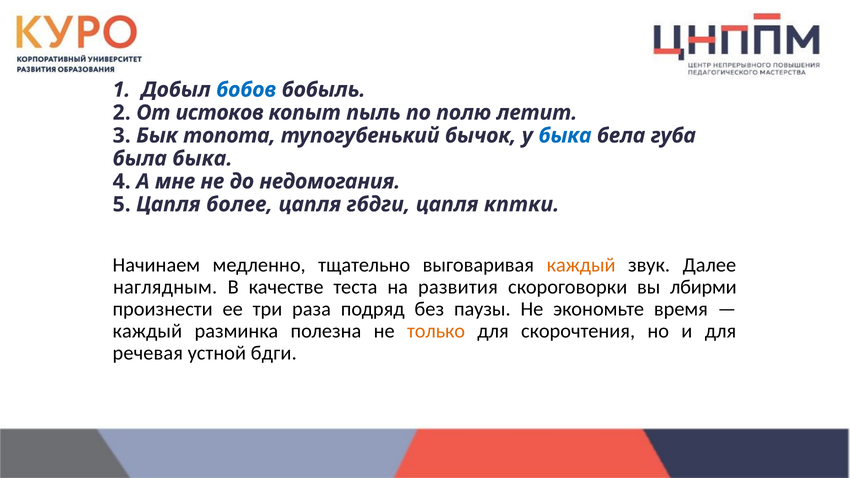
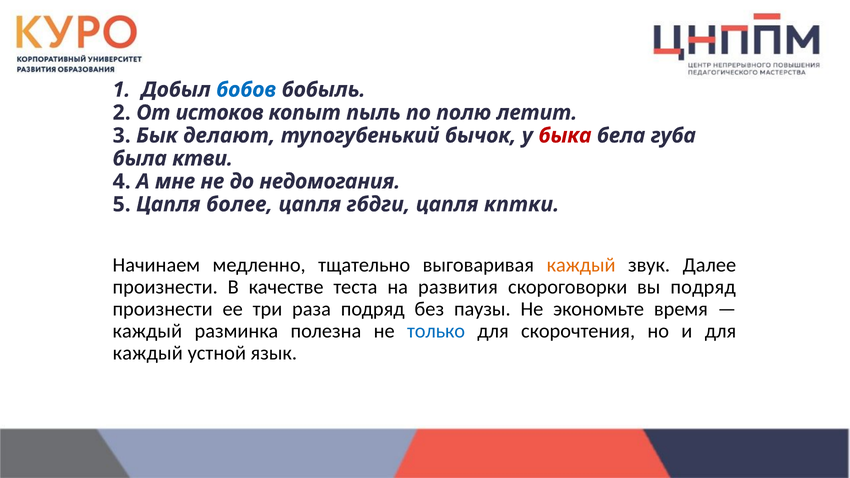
топота: топота -> делают (229, 136)
быка colour: blue -> red (565, 136)
была быка: быка -> ктви (203, 159)
наглядным: наглядным -> произнести (165, 287)
вы лбирми: лбирми -> подряд (703, 287)
только colour: orange -> blue (436, 331)
речевая: речевая -> каждый (148, 353)
бдги: бдги -> язык (274, 353)
